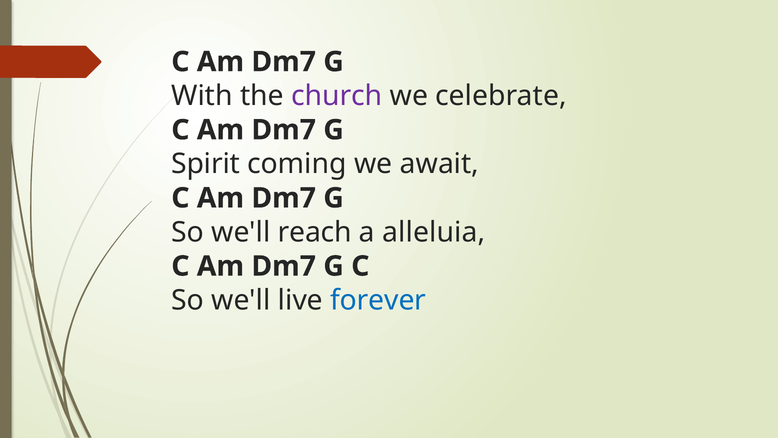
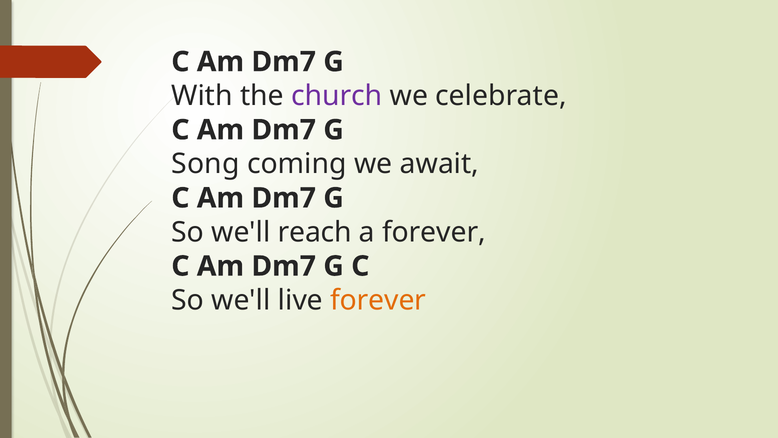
Spirit: Spirit -> Song (205, 164)
a alleluia: alleluia -> forever (434, 232)
forever colour: blue -> orange (378, 300)
